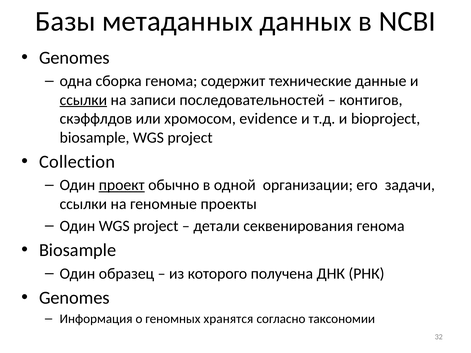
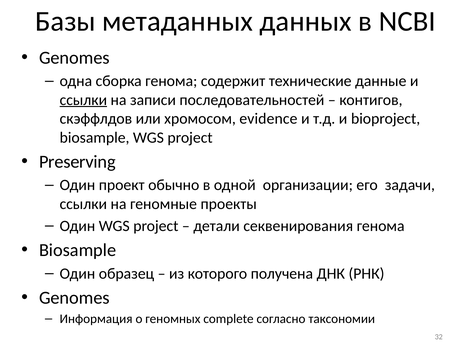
Collection: Collection -> Preserving (77, 162)
проект underline: present -> none (122, 185)
хранятся: хранятся -> complete (228, 319)
